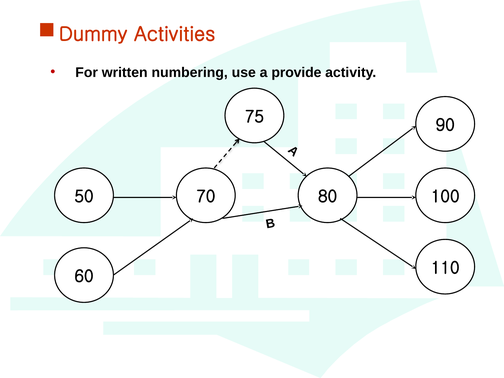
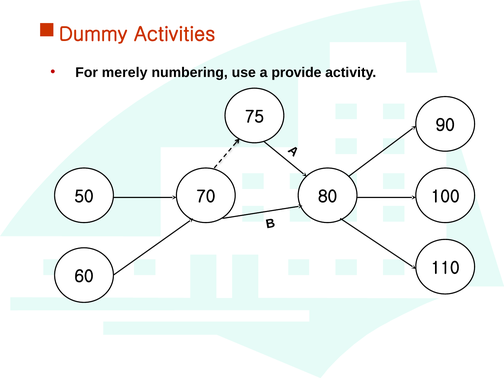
written: written -> merely (125, 72)
